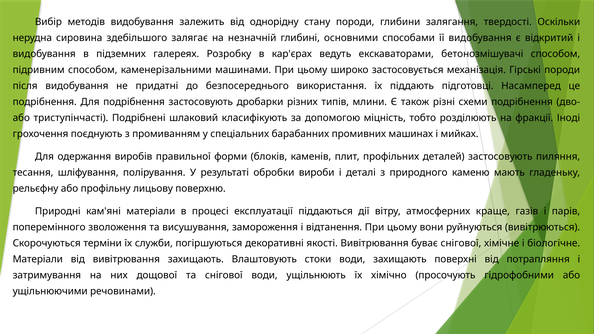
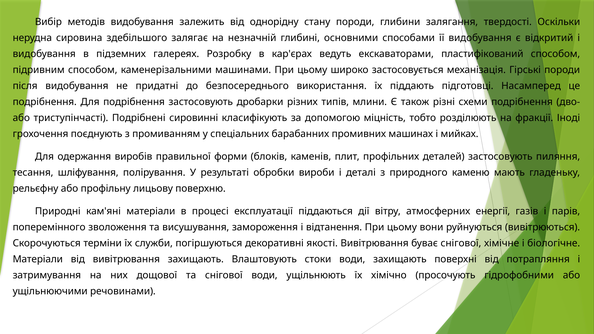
бетонозмішувачі: бетонозмішувачі -> пластифікований (482, 54)
шлаковий: шлаковий -> сировинні (194, 118)
краще: краще -> енергії (493, 211)
